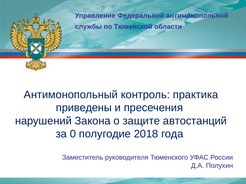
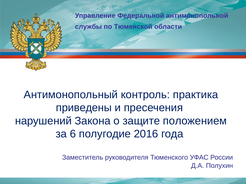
автостанций: автостанций -> положением (195, 121)
0: 0 -> 6 (73, 134)
2018: 2018 -> 2016 (146, 134)
